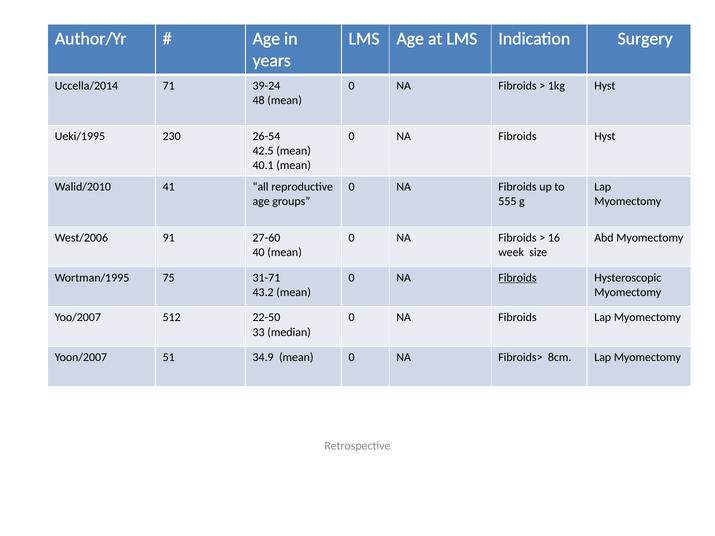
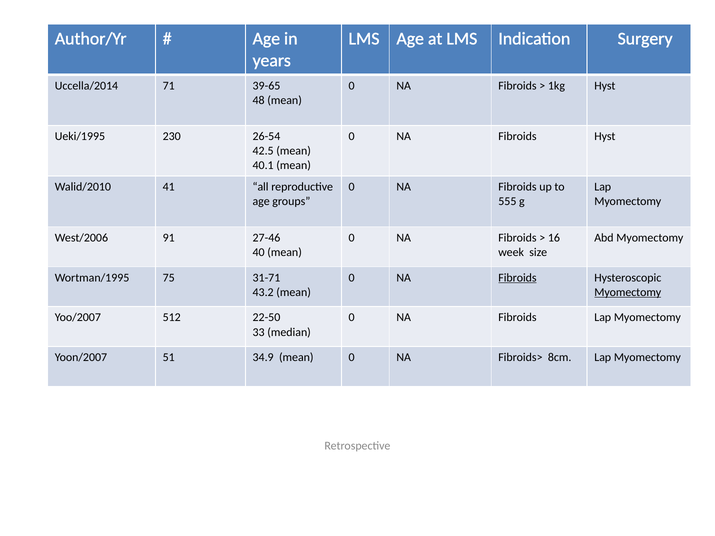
39-24: 39-24 -> 39-65 (266, 86)
27-60: 27-60 -> 27-46 (266, 238)
Myomectomy underline: none -> present (628, 292)
